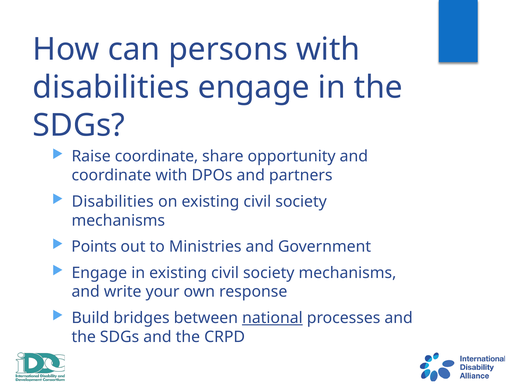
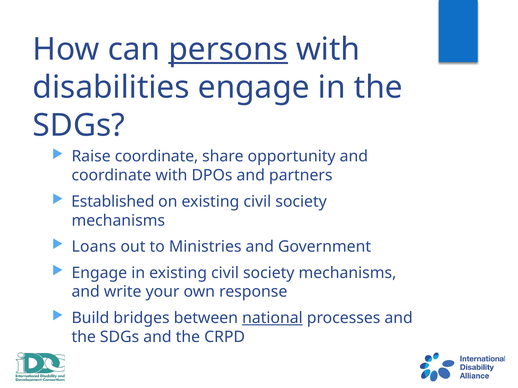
persons underline: none -> present (228, 49)
Disabilities: Disabilities -> Established (113, 202)
Points: Points -> Loans (94, 247)
